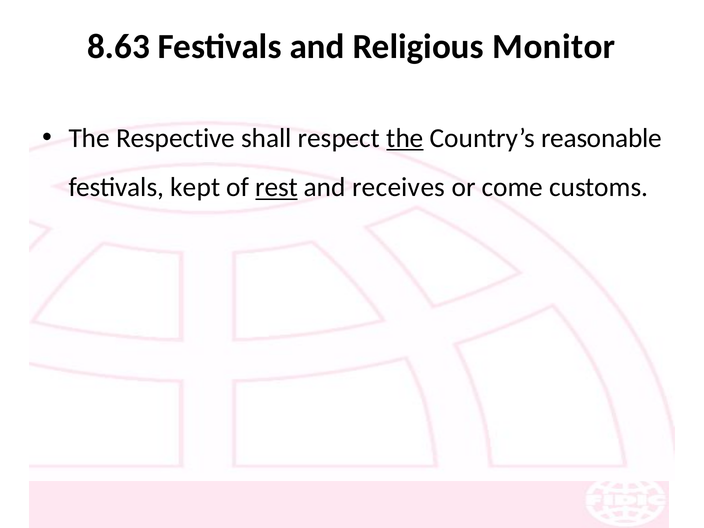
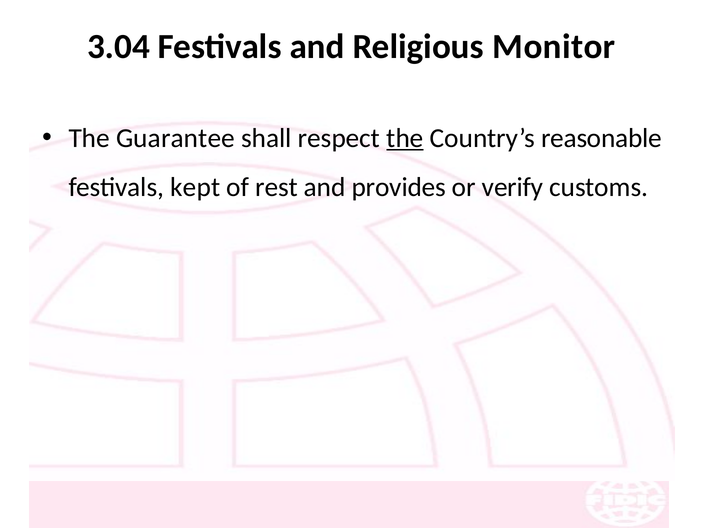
8.63: 8.63 -> 3.04 (119, 46)
Respective: Respective -> Guarantee (175, 138)
rest underline: present -> none (277, 187)
receives: receives -> provides (399, 187)
come: come -> verify (513, 187)
